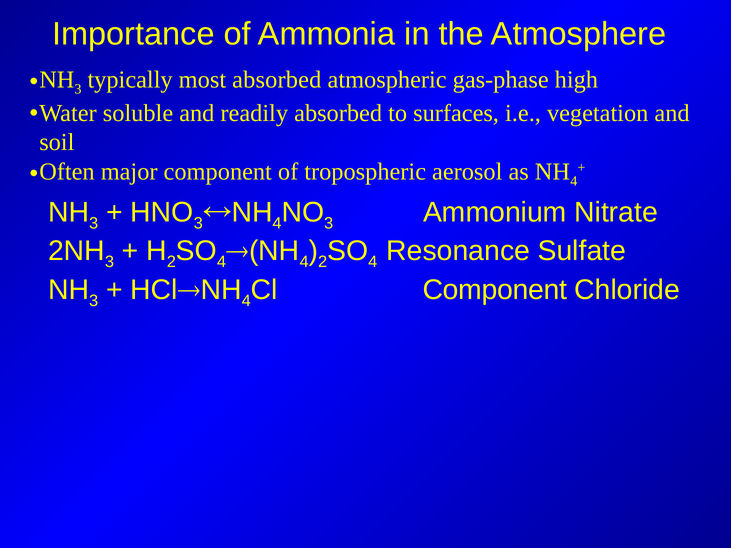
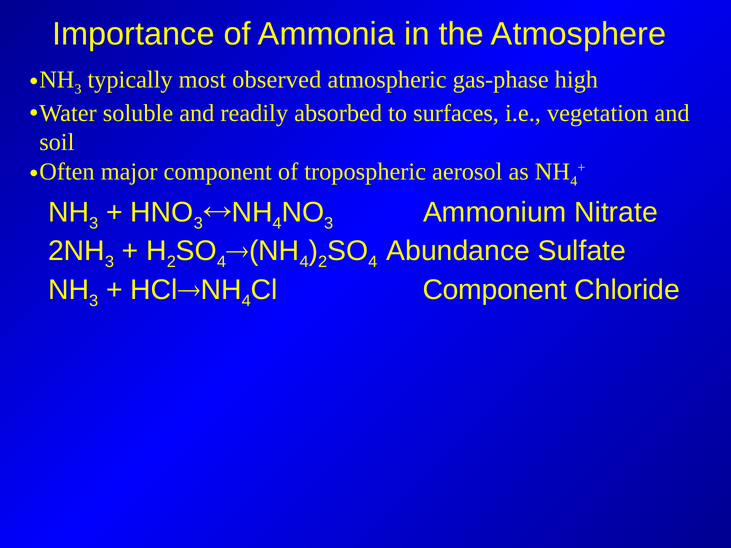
most absorbed: absorbed -> observed (277, 80)
Resonance: Resonance -> Abundance (458, 251)
